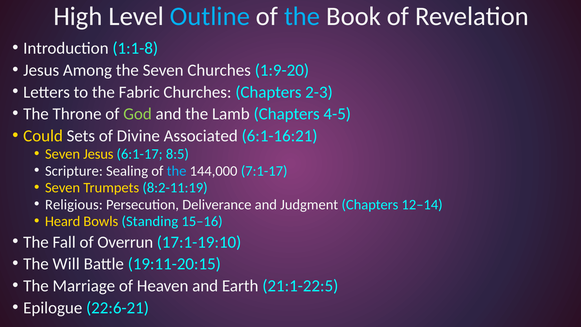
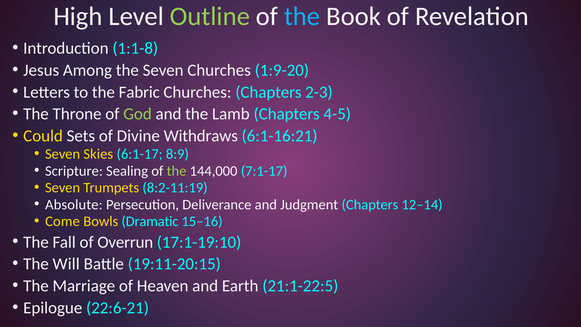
Outline colour: light blue -> light green (210, 16)
Associated: Associated -> Withdraws (201, 136)
Seven Jesus: Jesus -> Skies (98, 154)
8:5: 8:5 -> 8:9 (177, 154)
the colour: light blue -> light green (177, 171)
Religious: Religious -> Absolute (74, 204)
Heard: Heard -> Come (63, 221)
Standing: Standing -> Dramatic (150, 221)
